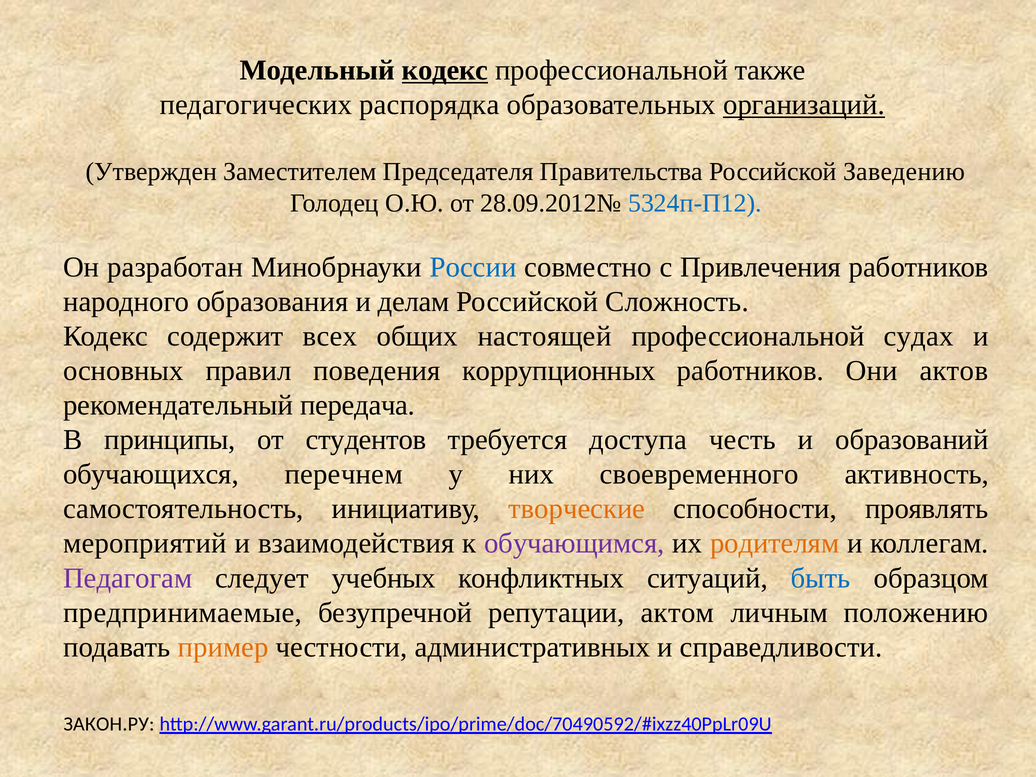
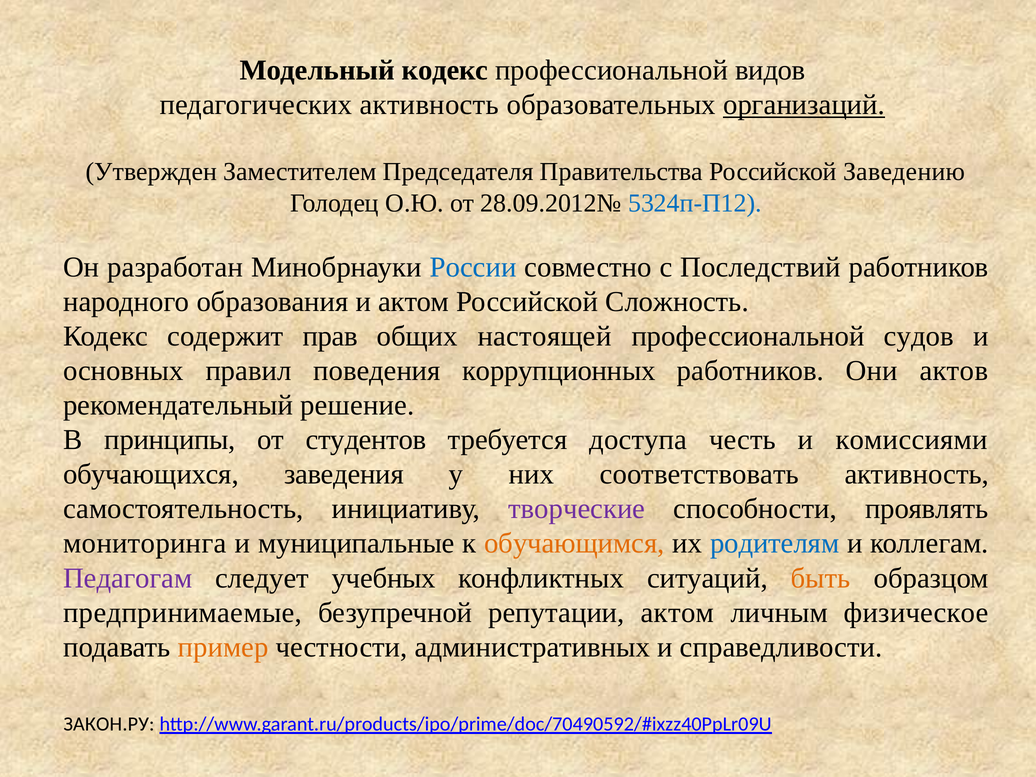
кодекс underline: present -> none (445, 70)
также: также -> видов (770, 70)
педагогических распорядка: распорядка -> активность (429, 105)
Привлечения: Привлечения -> Последствий (761, 267)
и делам: делам -> актом (414, 302)
всех: всех -> прав (330, 336)
судах: судах -> судов (919, 336)
передача: передача -> решение (357, 405)
образований: образований -> комиссиями (912, 440)
перечнем: перечнем -> заведения (344, 474)
своевременного: своевременного -> соответствовать (699, 474)
творческие colour: orange -> purple (577, 509)
мероприятий: мероприятий -> мониторинга (145, 543)
взаимодействия: взаимодействия -> муниципальные (356, 543)
обучающимся colour: purple -> orange (574, 543)
родителям colour: orange -> blue (775, 543)
быть colour: blue -> orange (821, 578)
положению: положению -> физическое (916, 613)
